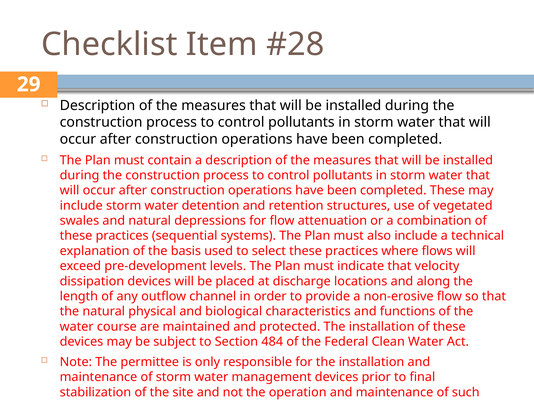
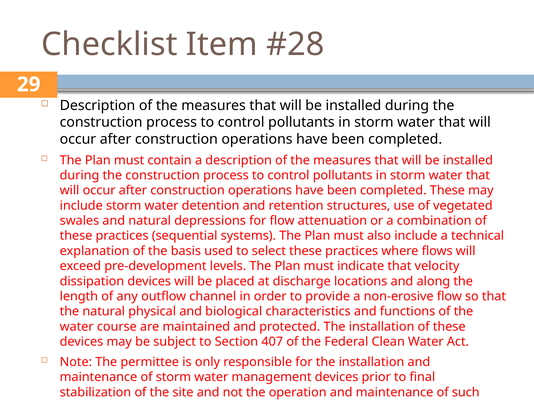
484: 484 -> 407 (272, 342)
